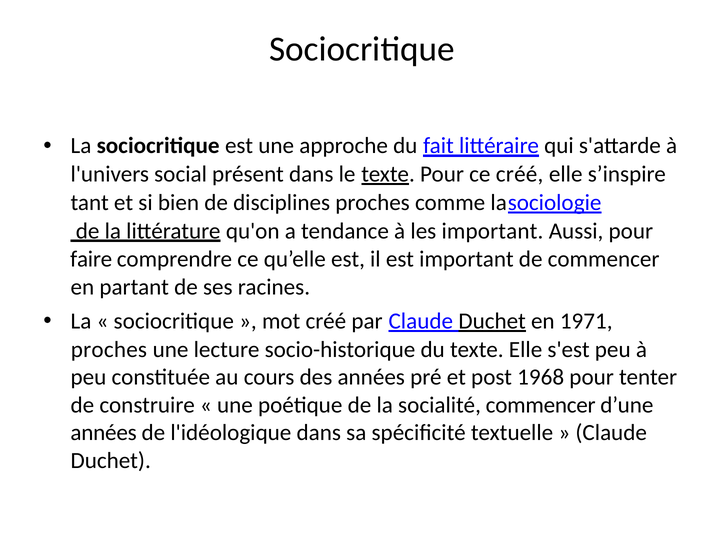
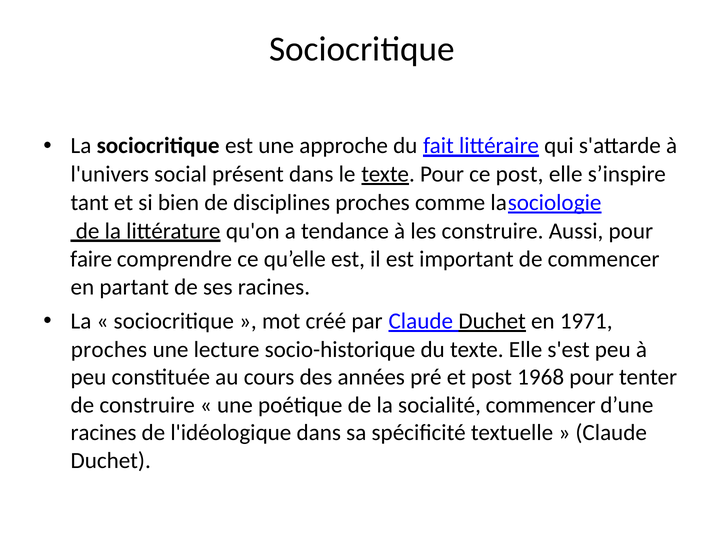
ce créé: créé -> post (520, 174)
les important: important -> construire (493, 231)
années: années -> racines (104, 433)
